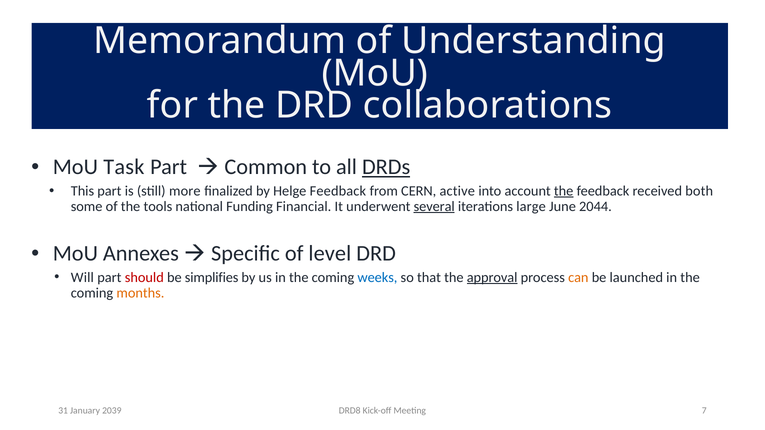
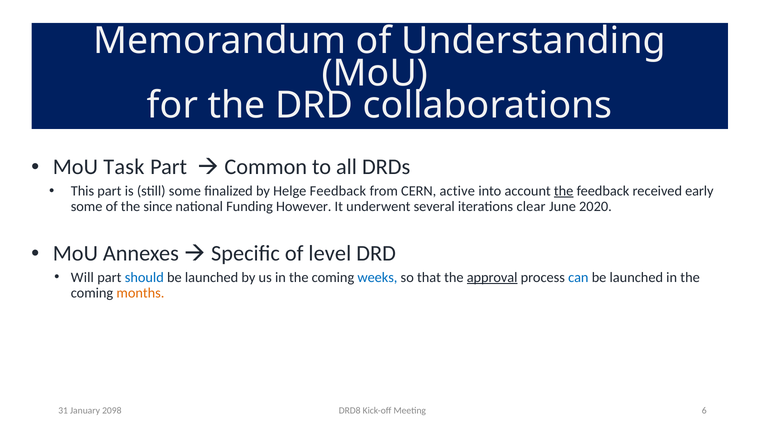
DRDs underline: present -> none (386, 167)
still more: more -> some (185, 191)
both: both -> early (699, 191)
tools: tools -> since (158, 207)
Financial: Financial -> However (304, 207)
several underline: present -> none (434, 207)
large: large -> clear (531, 207)
2044: 2044 -> 2020 (595, 207)
should colour: red -> blue (144, 278)
simplifies: simplifies -> launched (212, 278)
can colour: orange -> blue (578, 278)
7: 7 -> 6 (704, 411)
2039: 2039 -> 2098 (112, 411)
